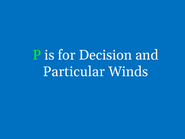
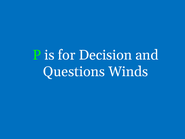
Particular: Particular -> Questions (74, 72)
